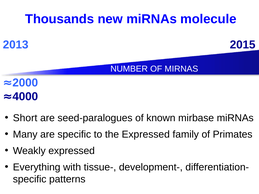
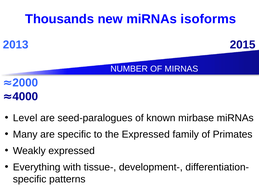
molecule: molecule -> isoforms (208, 19)
Short: Short -> Level (25, 118)
